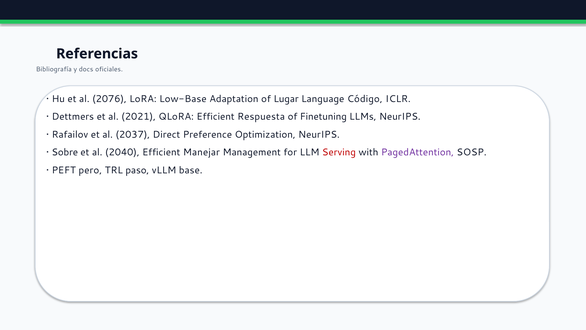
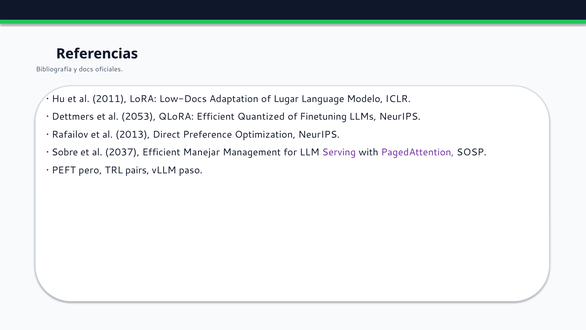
2076: 2076 -> 2011 (109, 99)
Low-Base: Low-Base -> Low-Docs (183, 99)
Código: Código -> Modelo (365, 99)
2021: 2021 -> 2053 (139, 117)
Respuesta: Respuesta -> Quantized (261, 117)
2037: 2037 -> 2013 (133, 134)
2040: 2040 -> 2037 (122, 152)
Serving colour: red -> purple (339, 152)
paso: paso -> pairs (137, 170)
base: base -> paso (191, 170)
